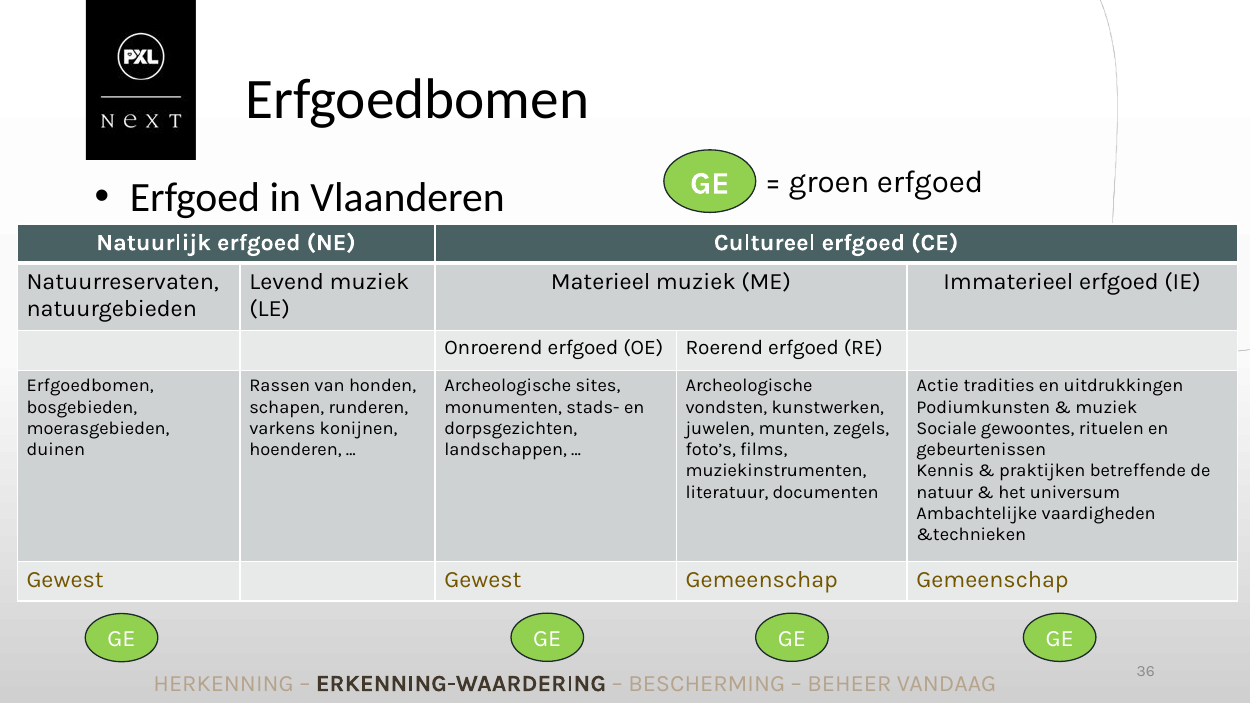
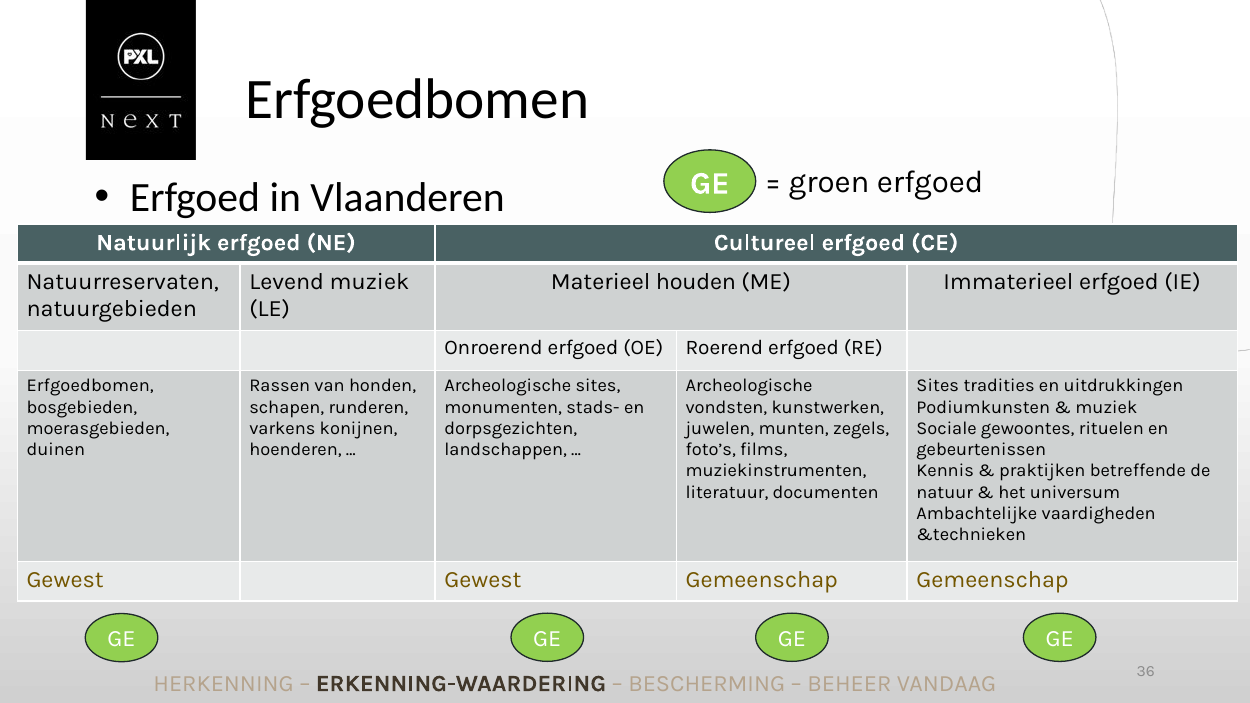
Materieel muziek: muziek -> houden (696, 281)
Actie: Actie -> Sites (938, 386)
